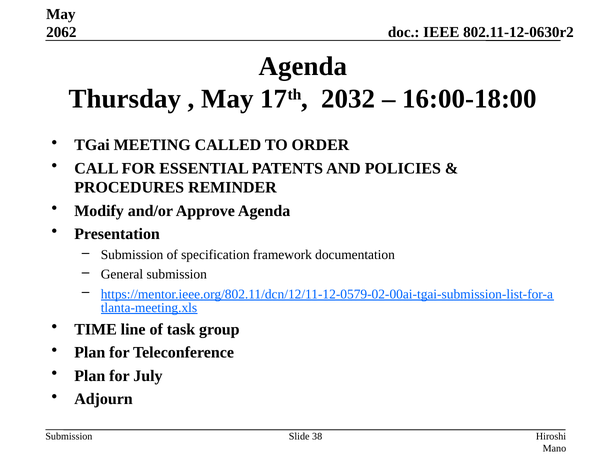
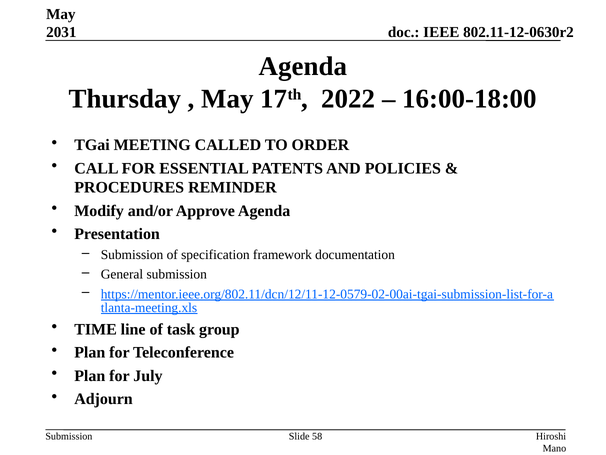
2062: 2062 -> 2031 (61, 32)
2032: 2032 -> 2022 (348, 99)
38: 38 -> 58 (317, 436)
